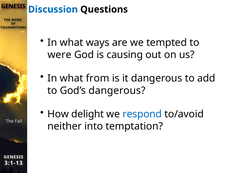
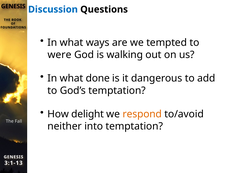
causing: causing -> walking (125, 55)
from: from -> done (98, 78)
God’s dangerous: dangerous -> temptation (117, 90)
respond colour: blue -> orange (142, 114)
